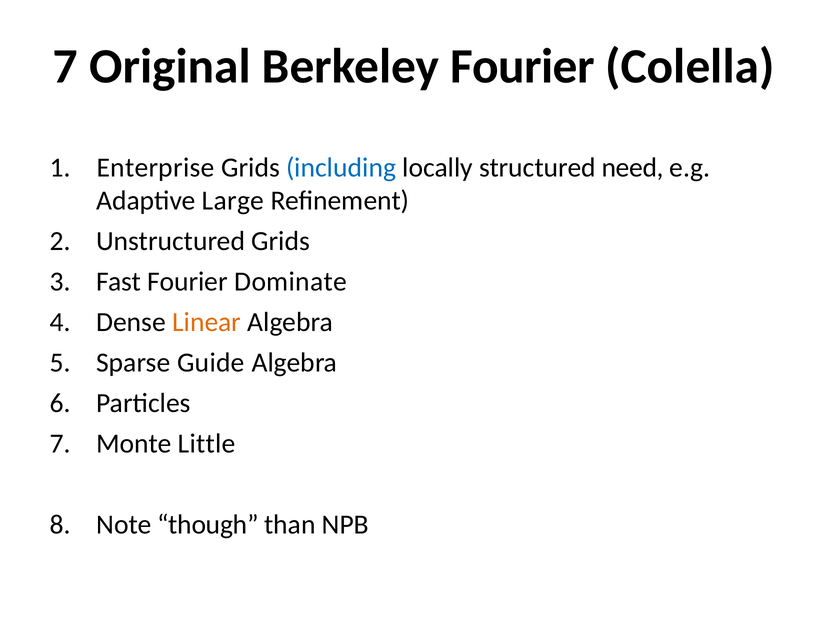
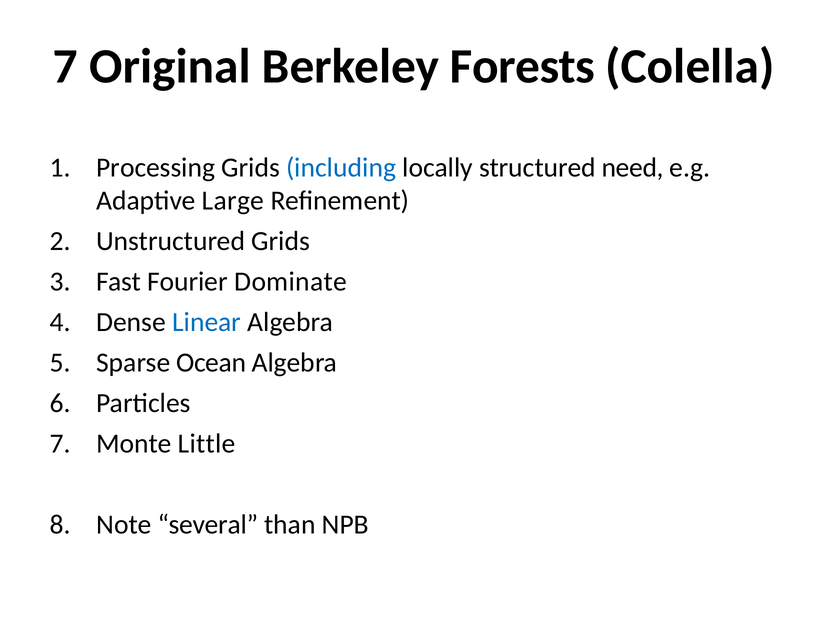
Berkeley Fourier: Fourier -> Forests (522, 66)
Enterprise: Enterprise -> Processing (156, 168)
Linear colour: orange -> blue (207, 322)
Guide: Guide -> Ocean (211, 363)
though: though -> several (208, 525)
